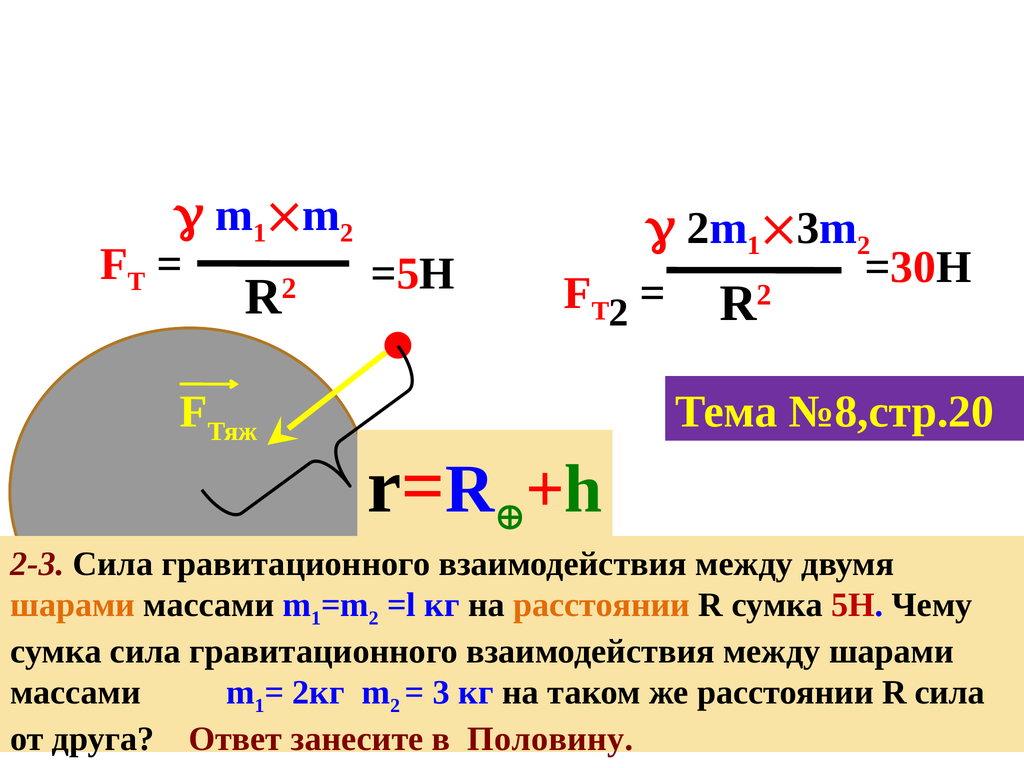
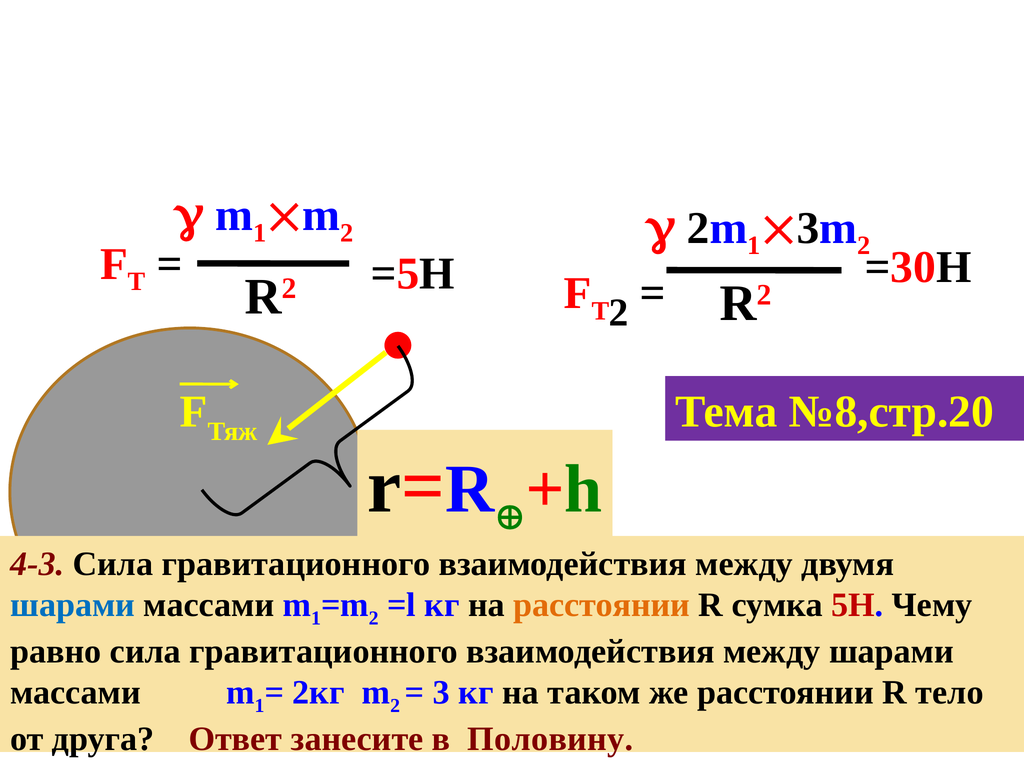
2-3: 2-3 -> 4-3 (37, 564)
шарами colour: orange -> blue (73, 605)
сумка: сумка -> равно (56, 652)
R сила: сила -> тело (949, 692)
